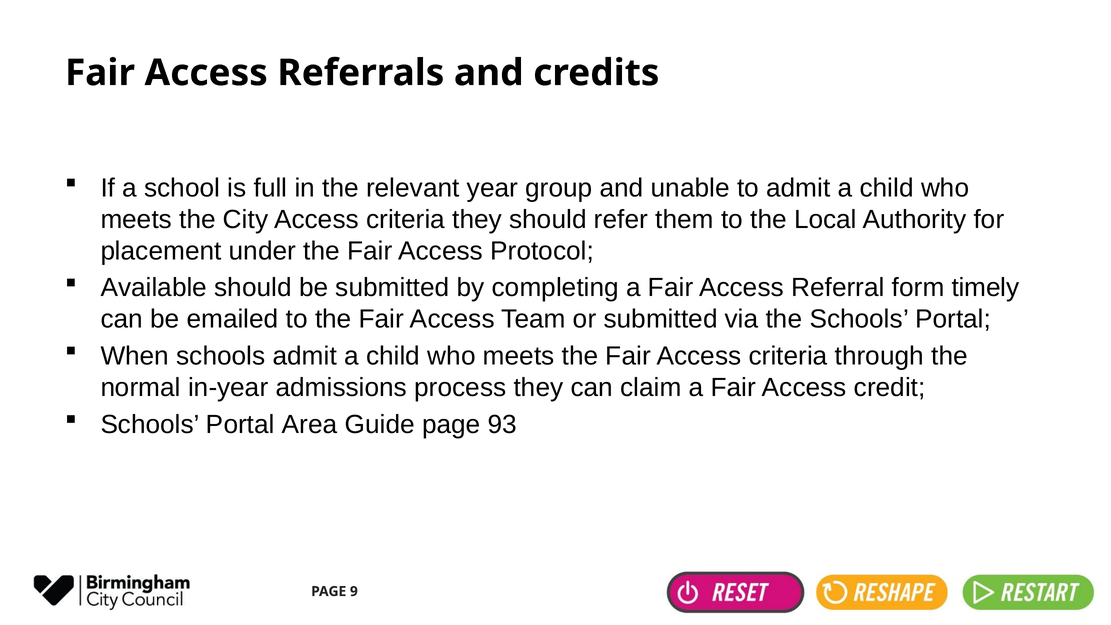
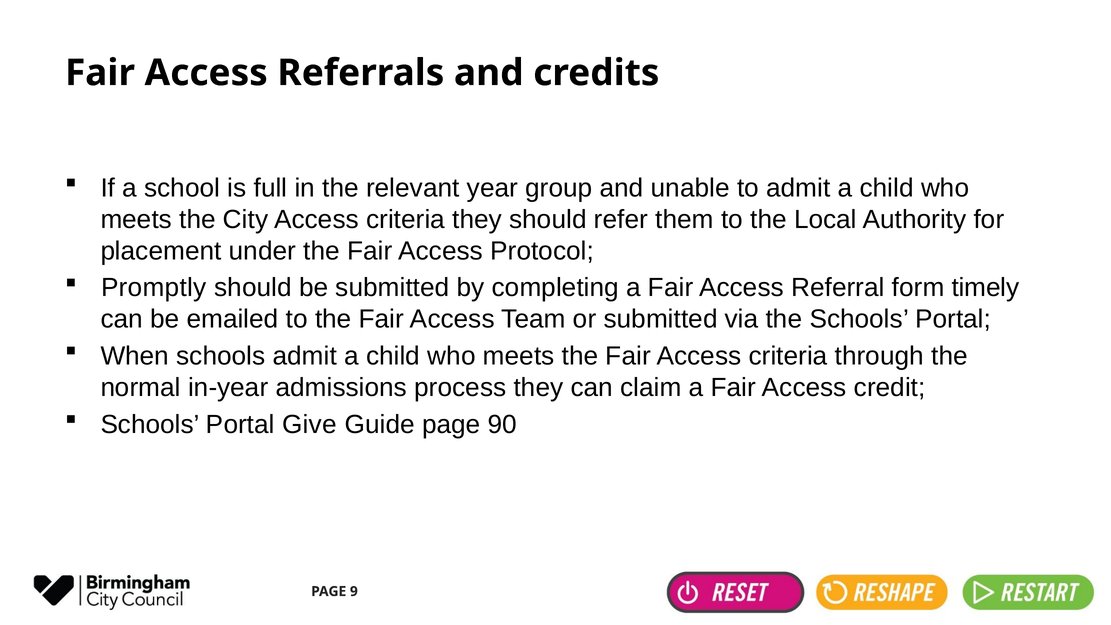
Available: Available -> Promptly (154, 288)
Area: Area -> Give (310, 424)
93: 93 -> 90 (502, 424)
